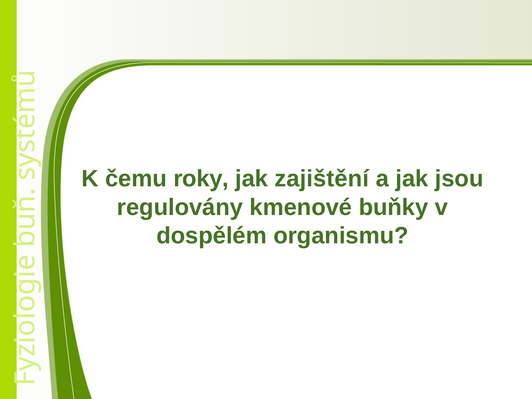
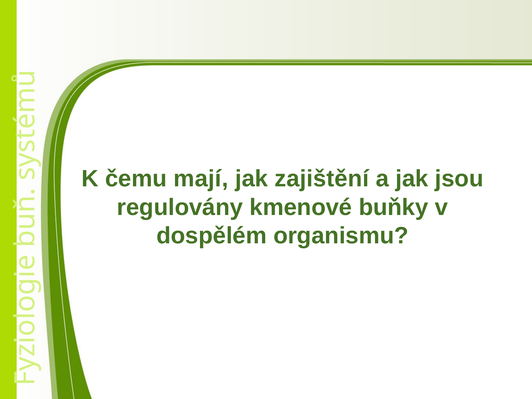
roky: roky -> mají (201, 179)
